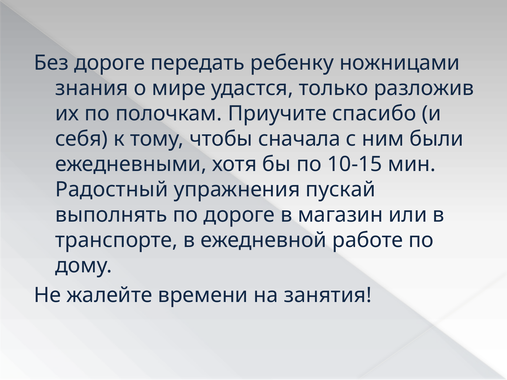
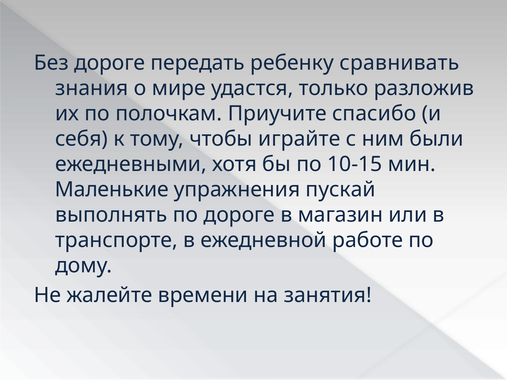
ножницами: ножницами -> сравнивать (400, 63)
сначала: сначала -> играйте (299, 139)
Радостный: Радостный -> Маленькие (112, 190)
